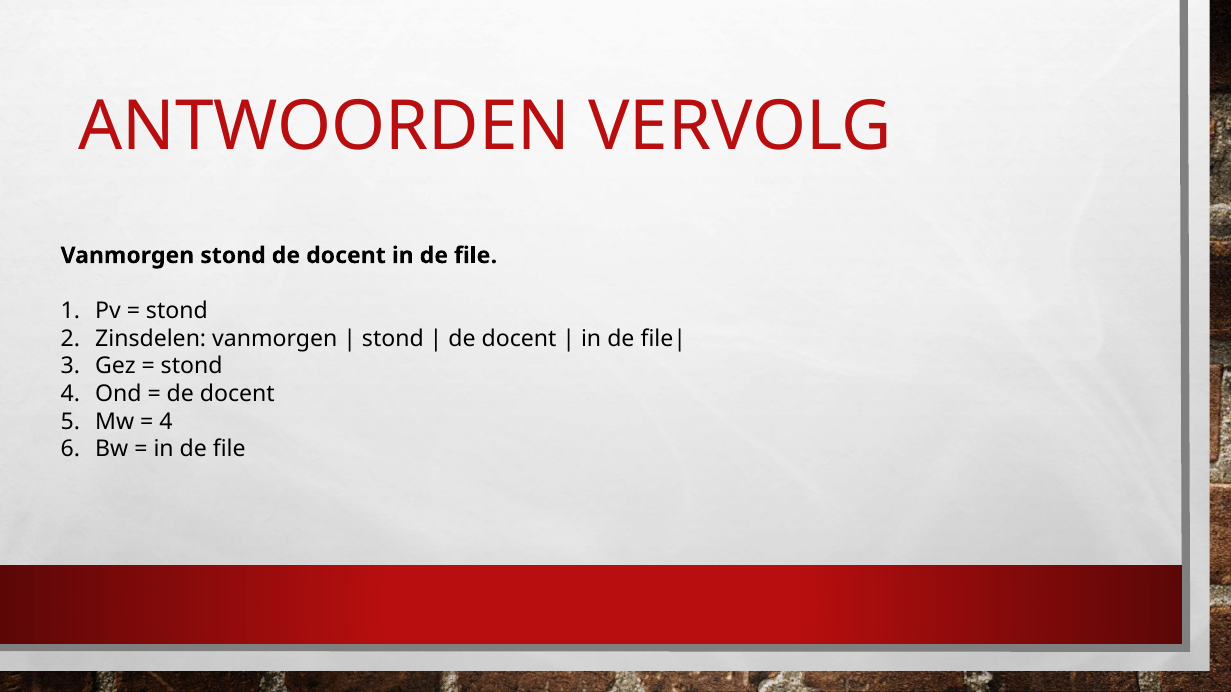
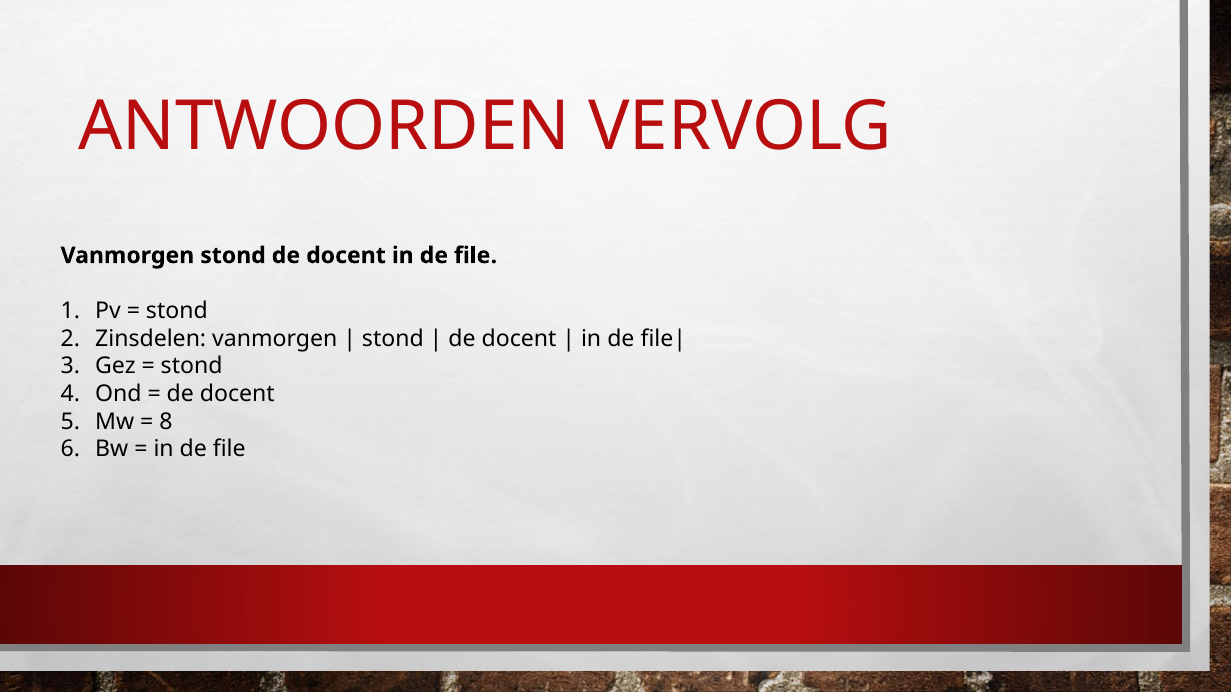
4: 4 -> 8 (166, 422)
